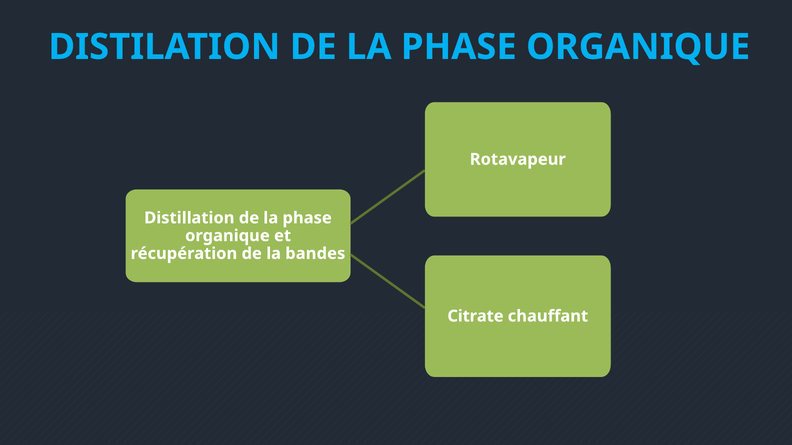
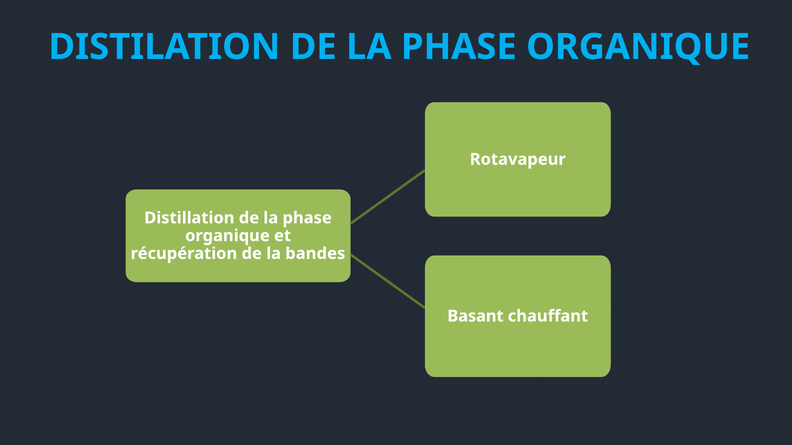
Citrate: Citrate -> Basant (475, 316)
